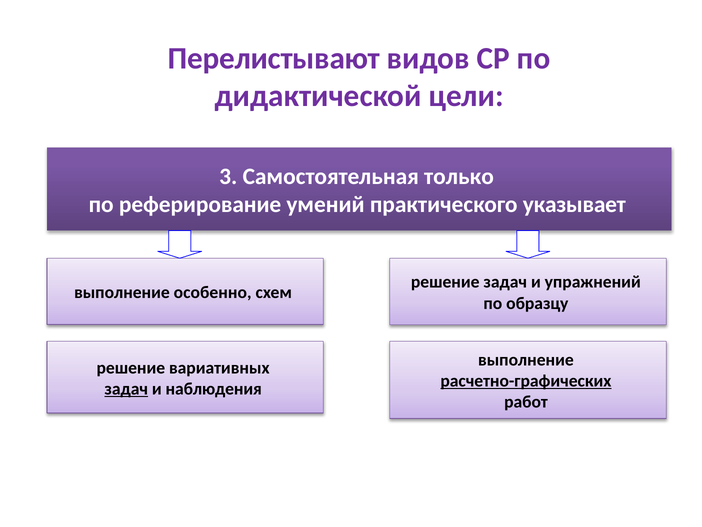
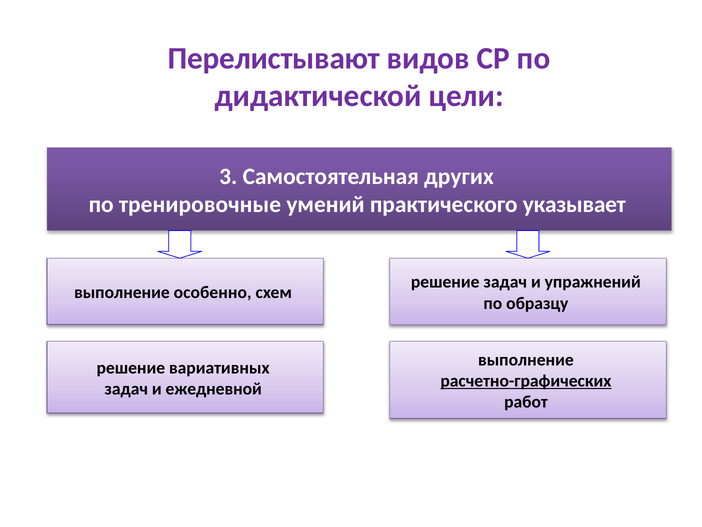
только: только -> других (459, 176)
реферирование: реферирование -> тренировочные (200, 204)
задач underline: present -> none (126, 389)
наблюдения: наблюдения -> ежедневной (214, 389)
